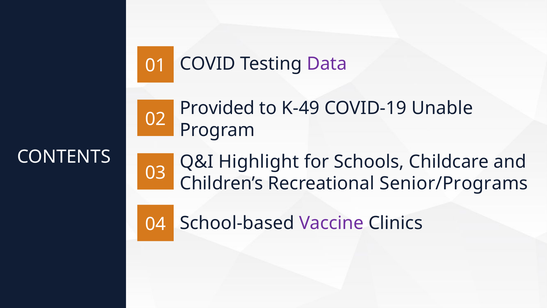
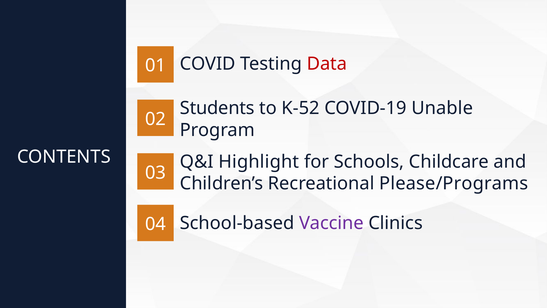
Data colour: purple -> red (327, 64)
Provided: Provided -> Students (217, 108)
K-49: K-49 -> K-52 (301, 108)
Senior/Programs: Senior/Programs -> Please/Programs (454, 183)
